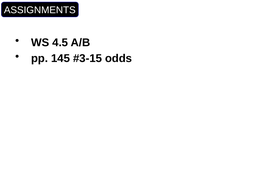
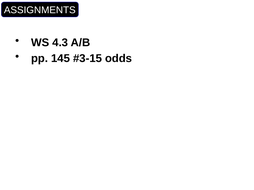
4.5: 4.5 -> 4.3 (60, 43)
